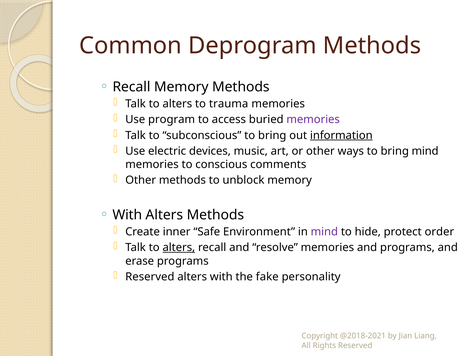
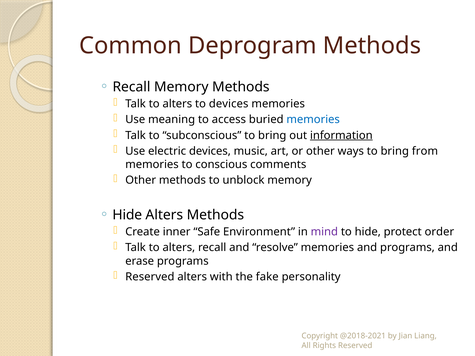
to trauma: trauma -> devices (229, 104)
program: program -> meaning (172, 120)
memories colour: purple -> blue (313, 120)
bring mind: mind -> from (425, 151)
With: With -> Hide (127, 215)
alters underline: present -> none (179, 248)
